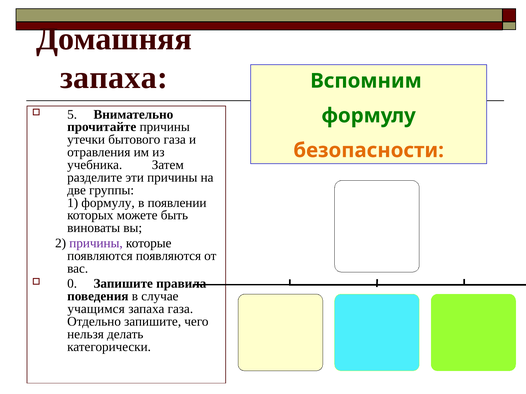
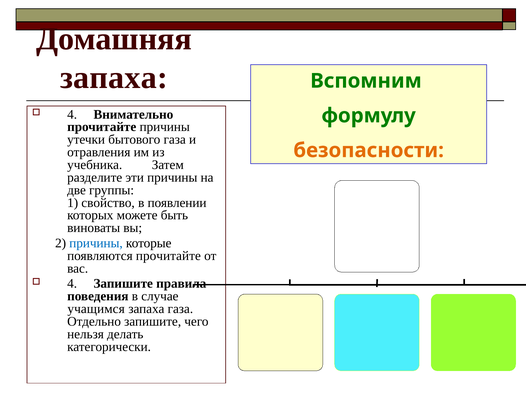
5: 5 -> 4 (72, 115)
1 формулу: формулу -> свойство (108, 203)
причины colour: purple -> blue (96, 243)
появляются появляются: появляются -> прочитайте (168, 256)
0: 0 -> 4 (72, 284)
